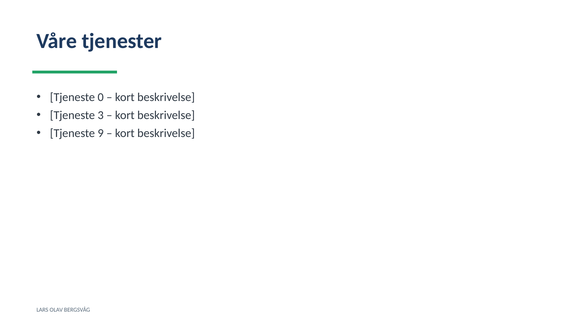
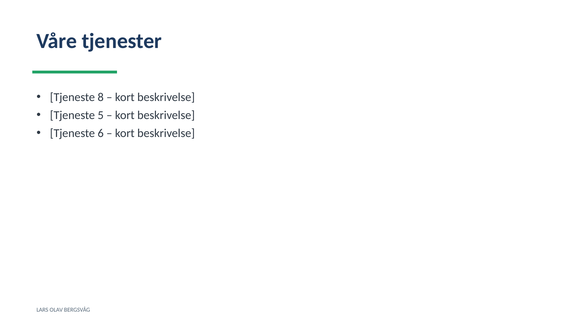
0: 0 -> 8 (101, 97)
3: 3 -> 5 (101, 115)
9: 9 -> 6 (101, 133)
